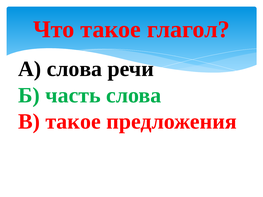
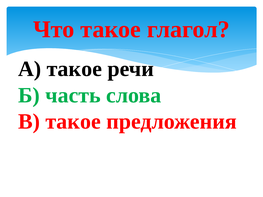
А слова: слова -> такое (74, 69)
